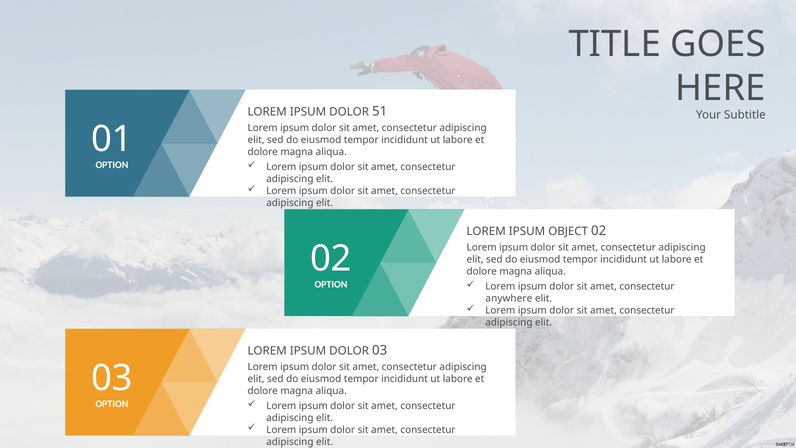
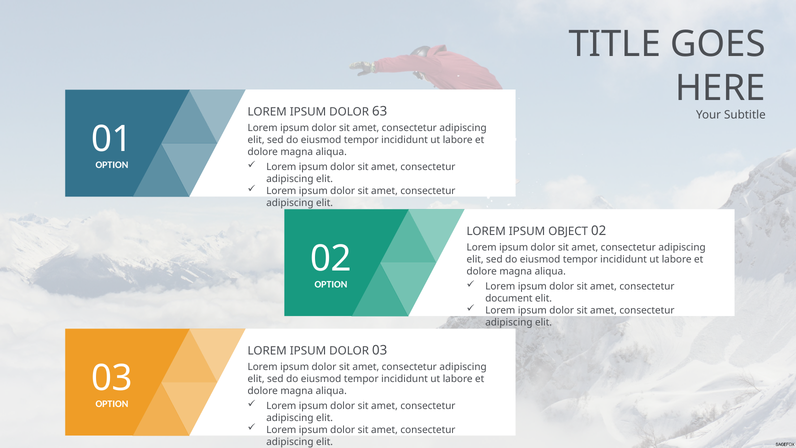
51: 51 -> 63 (380, 111)
anywhere: anywhere -> document (509, 298)
